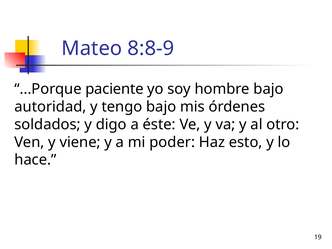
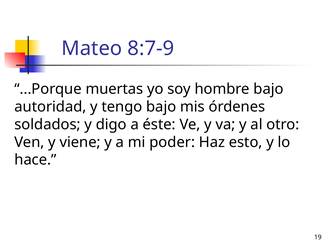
8:8-9: 8:8-9 -> 8:7-9 (151, 48)
paciente: paciente -> muertas (114, 89)
